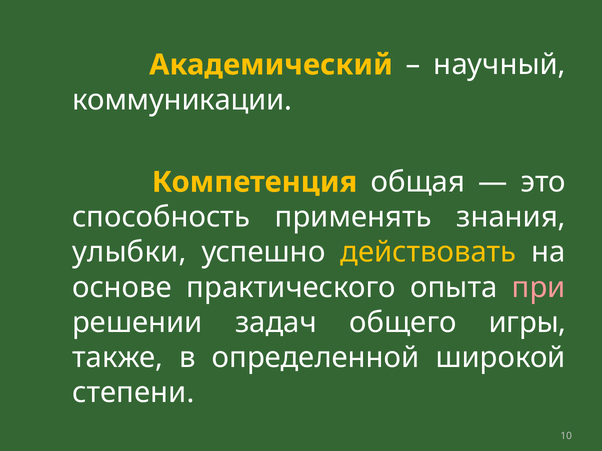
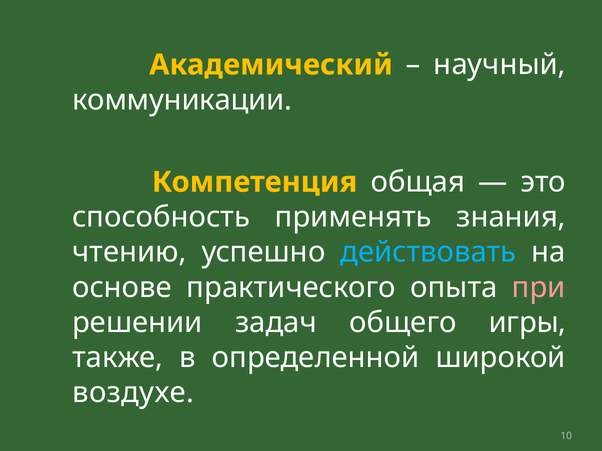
улыбки: улыбки -> чтению (129, 253)
действовать colour: yellow -> light blue (428, 253)
степени: степени -> воздухе (133, 393)
